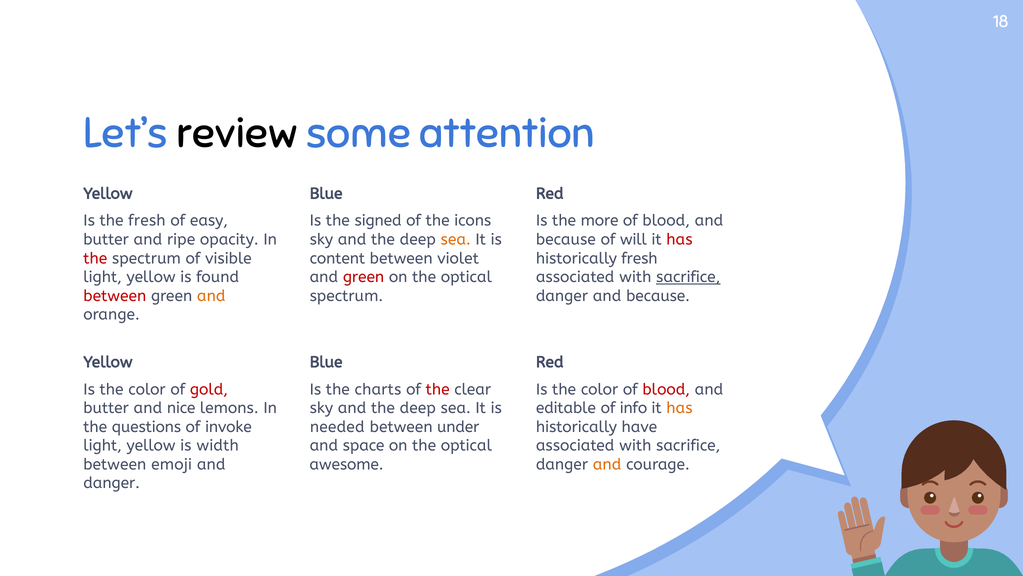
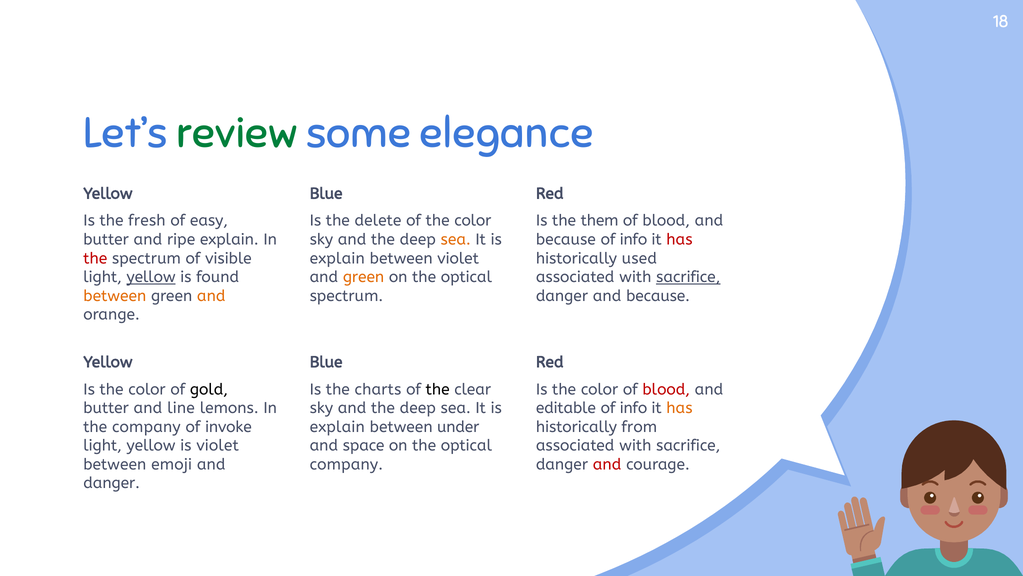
review colour: black -> green (237, 133)
attention: attention -> elegance (507, 133)
signed: signed -> delete (378, 221)
of the icons: icons -> color (473, 221)
more: more -> them (600, 221)
ripe opacity: opacity -> explain (229, 239)
because of will: will -> info (633, 239)
content: content -> explain (337, 258)
historically fresh: fresh -> used (639, 258)
yellow underline: none -> present (151, 277)
green colour: red -> orange (364, 277)
between colour: red -> orange (115, 296)
gold colour: red -> black (209, 389)
the colour: red -> black (438, 389)
nice: nice -> line (181, 408)
the questions: questions -> company (146, 427)
needed: needed -> explain (337, 427)
have: have -> from (639, 427)
is width: width -> violet (218, 445)
awesome: awesome -> company (346, 464)
and colour: orange -> red (607, 464)
